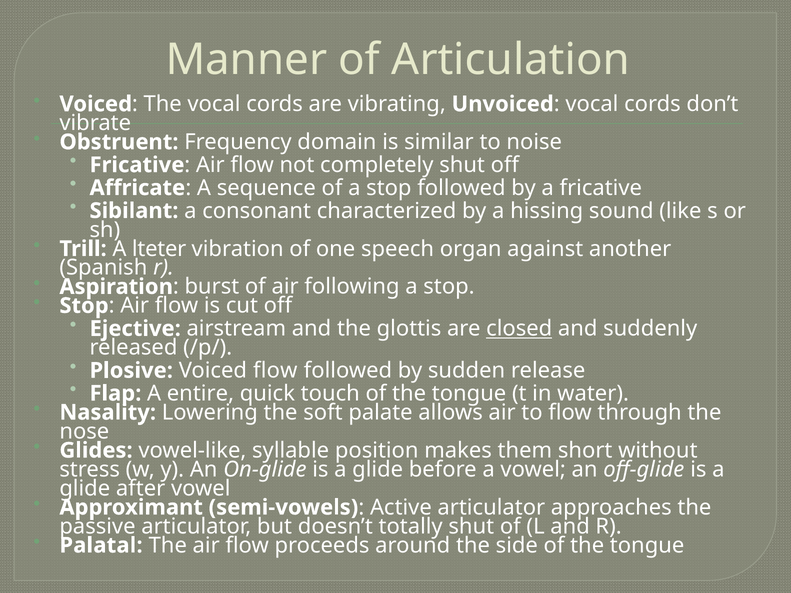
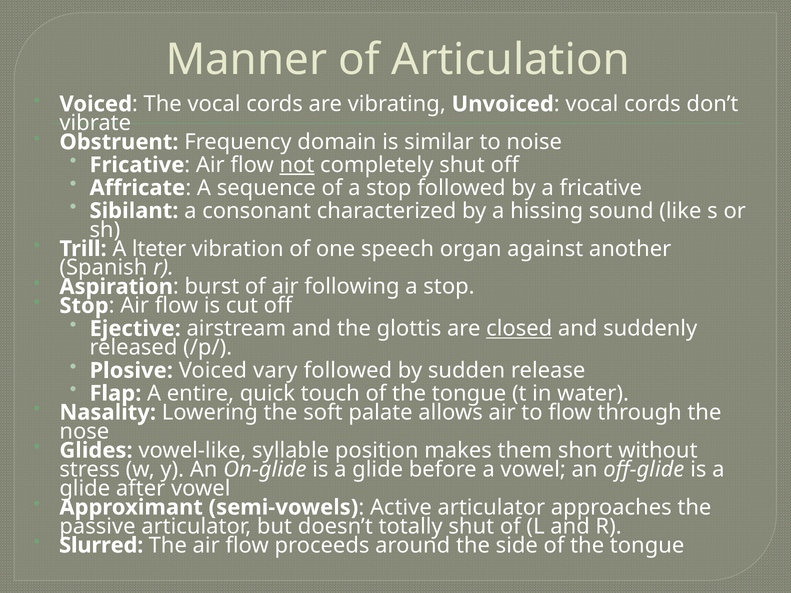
not underline: none -> present (297, 165)
Voiced flow: flow -> vary (275, 371)
Palatal: Palatal -> Slurred (101, 546)
